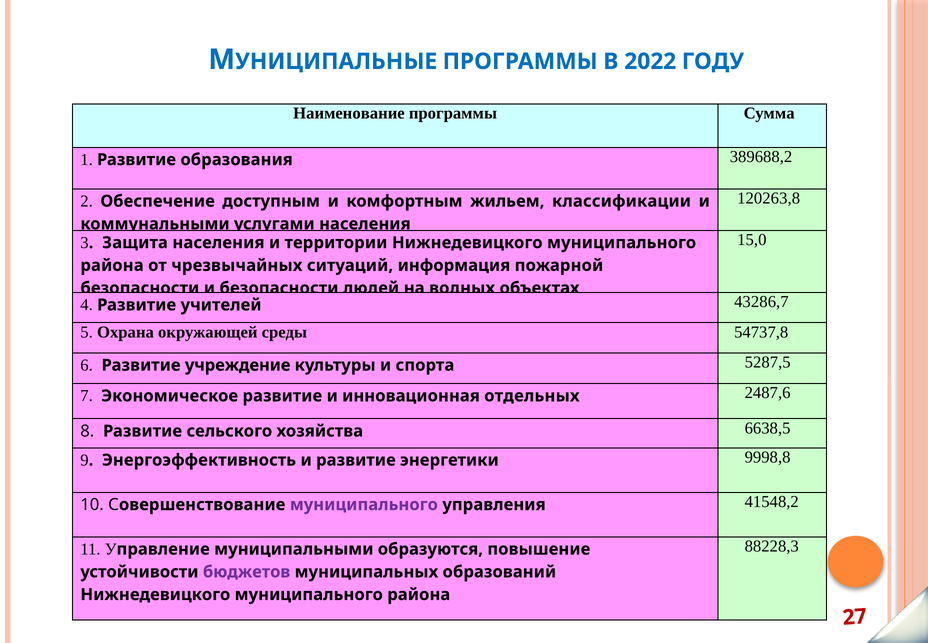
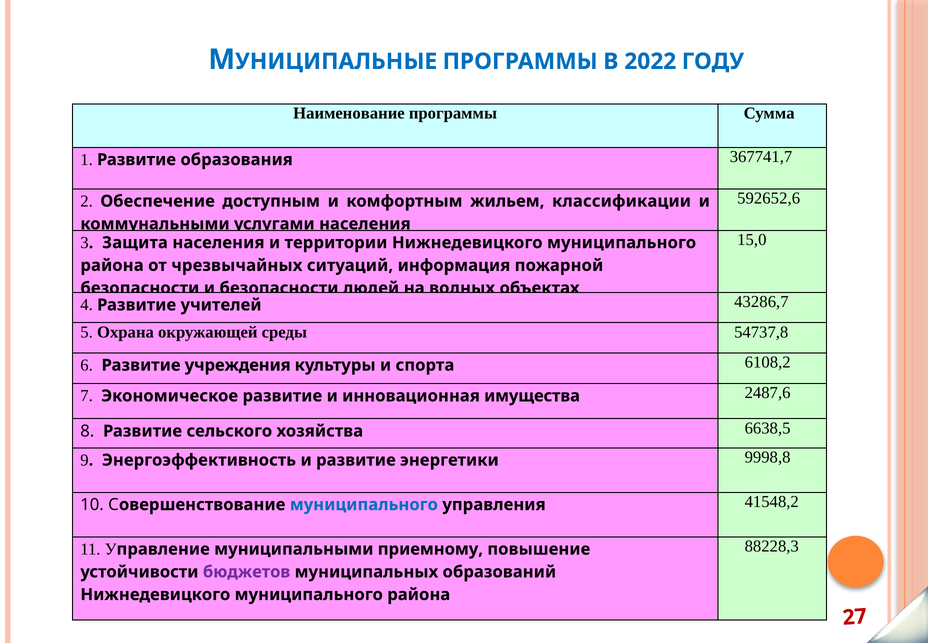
389688,2: 389688,2 -> 367741,7 (761, 157)
120263,8: 120263,8 -> 592652,6 (769, 198)
учреждение: учреждение -> учреждения (238, 365)
5287,5: 5287,5 -> 6108,2 (768, 362)
отдельных: отдельных -> имущества (532, 396)
муниципального colour: purple -> blue (364, 504)
образуются: образуются -> приемному (430, 549)
